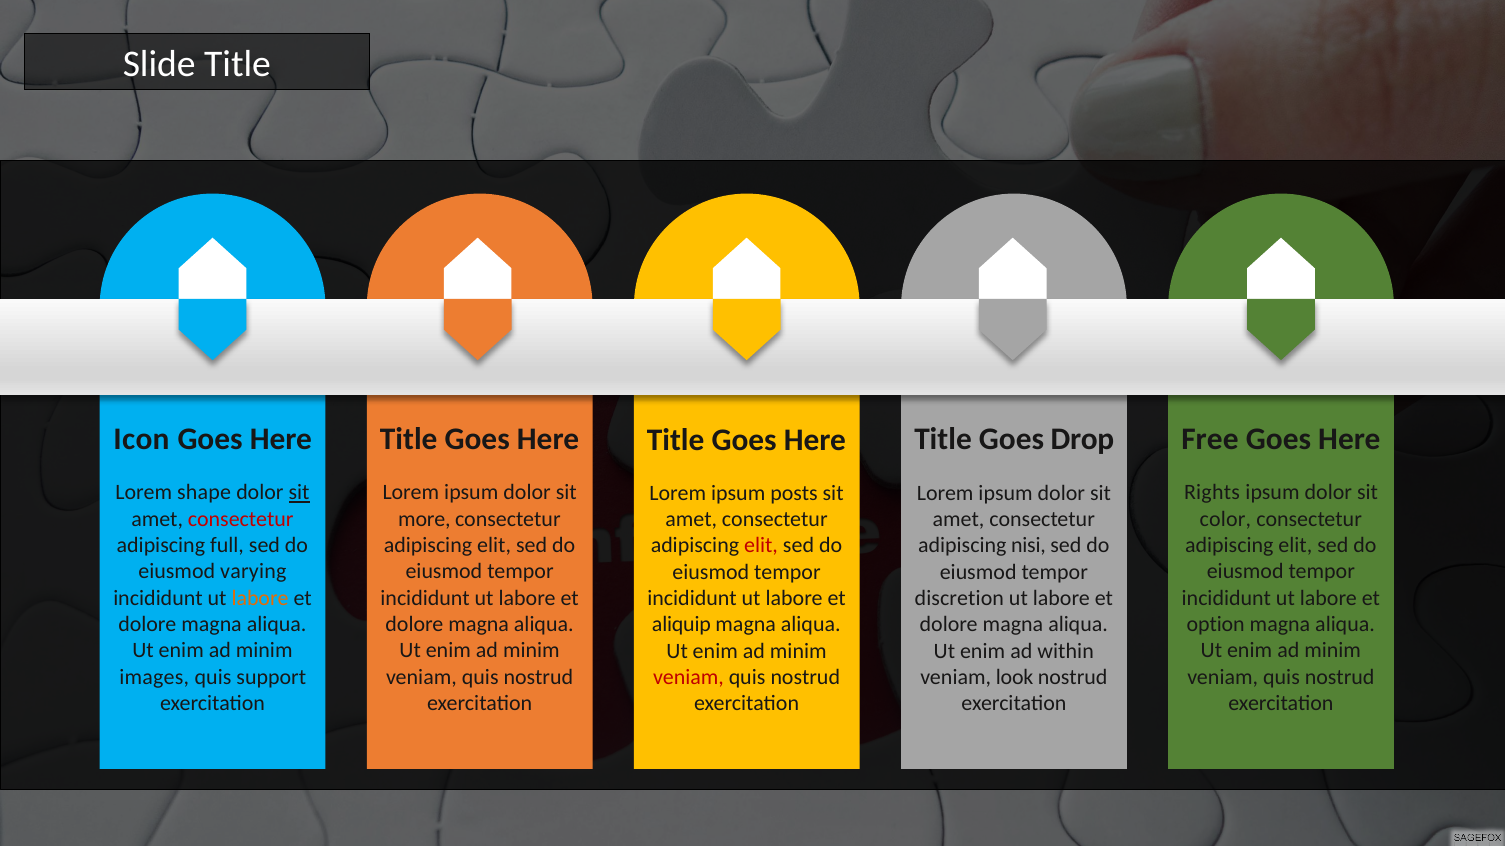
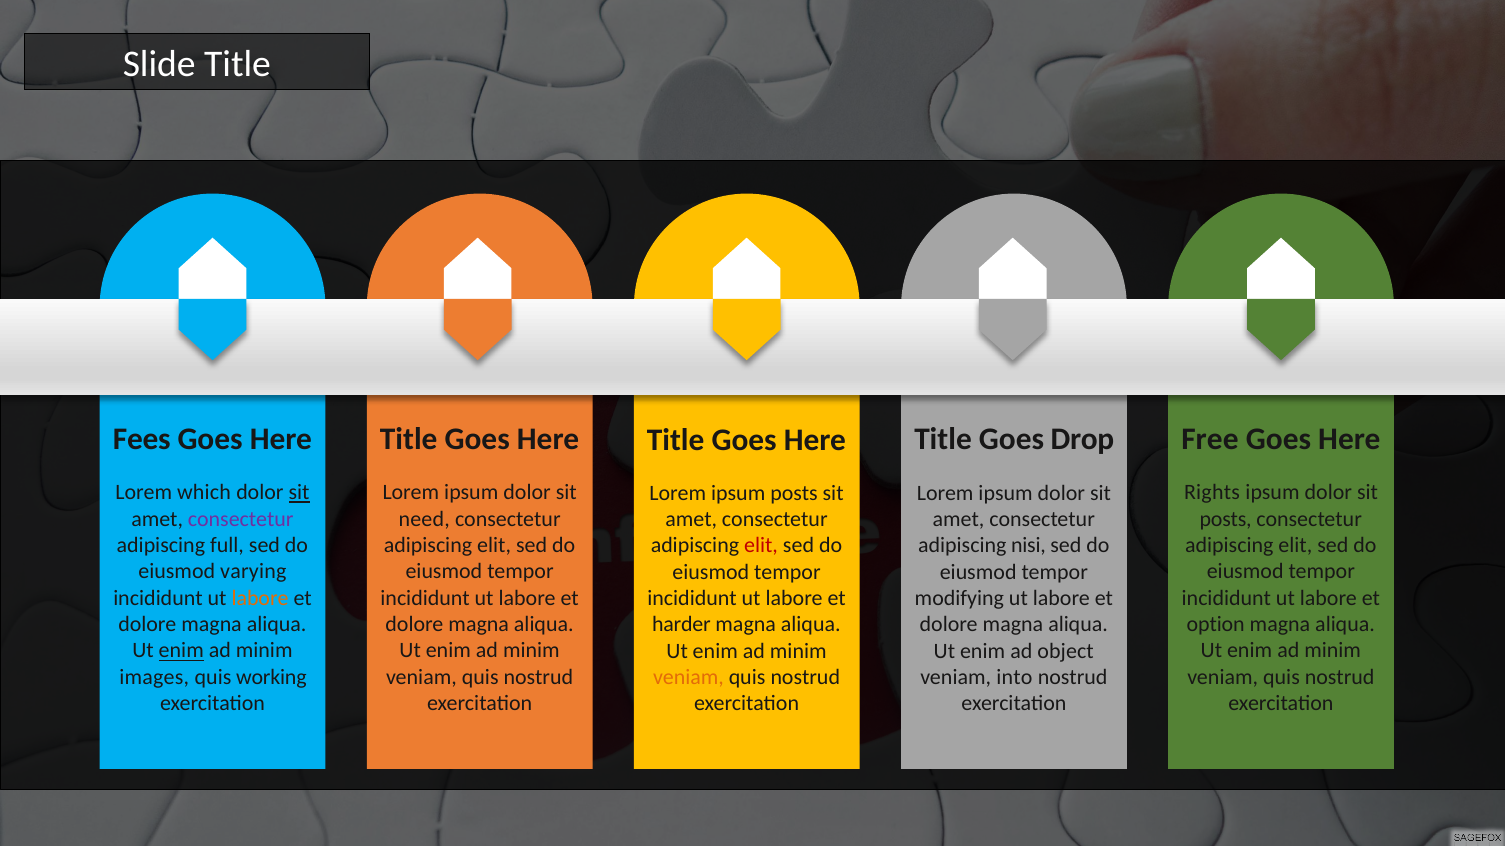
Icon: Icon -> Fees (142, 440)
shape: shape -> which (204, 493)
consectetur colour: red -> purple (241, 519)
more: more -> need (424, 519)
color: color -> posts (1226, 519)
discretion: discretion -> modifying (959, 599)
aliquip: aliquip -> harder (681, 625)
enim underline: none -> present (181, 651)
within: within -> object (1066, 651)
support: support -> working (271, 678)
look: look -> into (1014, 678)
veniam colour: red -> orange (688, 678)
